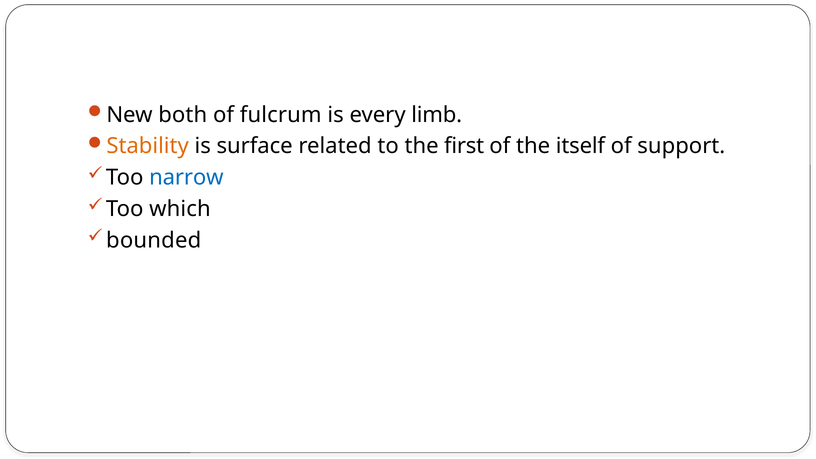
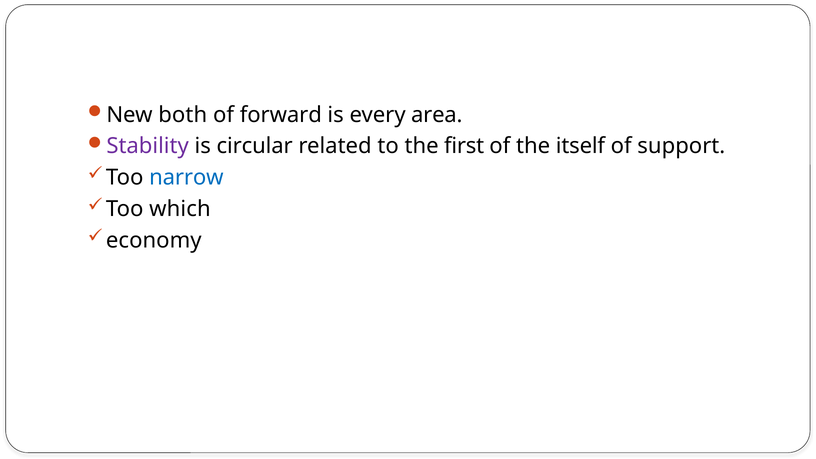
fulcrum: fulcrum -> forward (281, 115)
limb: limb -> area (437, 115)
Stability colour: orange -> purple (148, 146)
surface: surface -> circular (255, 146)
bounded: bounded -> economy (154, 240)
